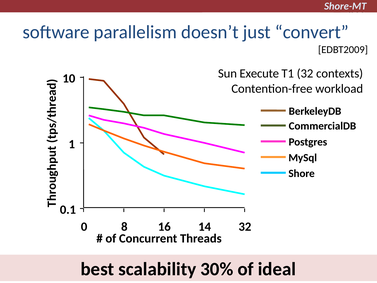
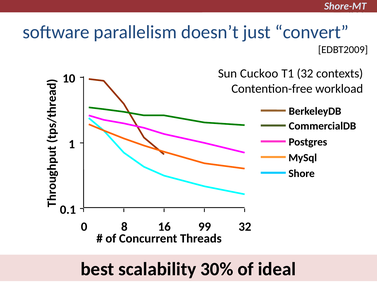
Execute: Execute -> Cuckoo (259, 73)
14: 14 -> 99 (205, 226)
